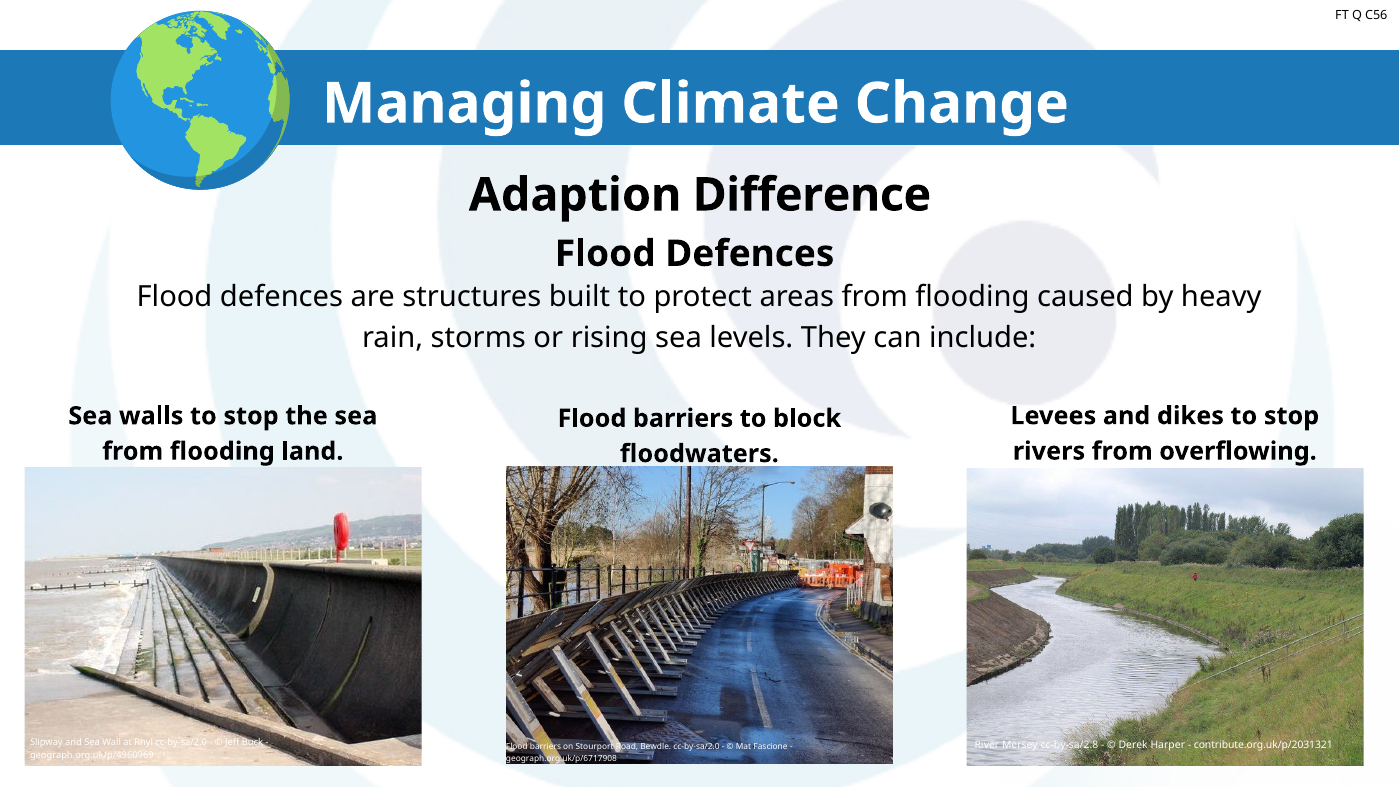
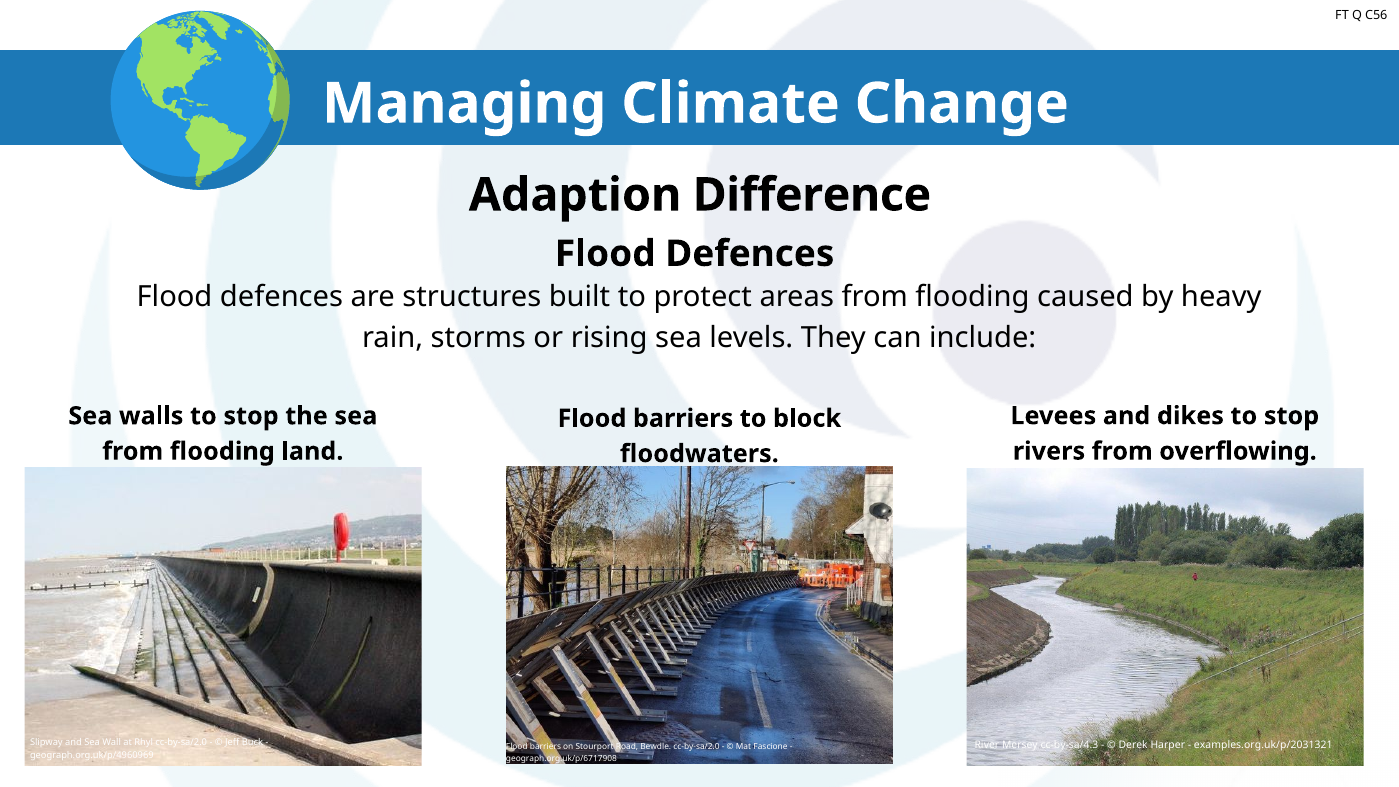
cc-by-sa/2.8: cc-by-sa/2.8 -> cc-by-sa/4.3 (1069, 745)
contribute.org.uk/p/2031321: contribute.org.uk/p/2031321 -> examples.org.uk/p/2031321 (1263, 745)
